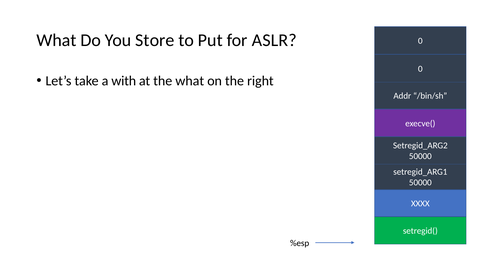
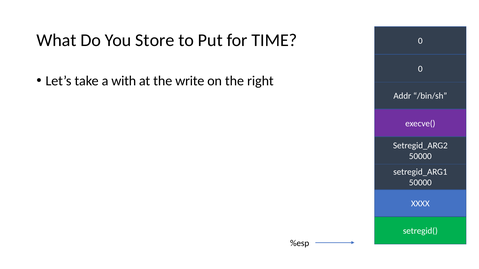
ASLR: ASLR -> TIME (274, 40)
the what: what -> write (190, 81)
